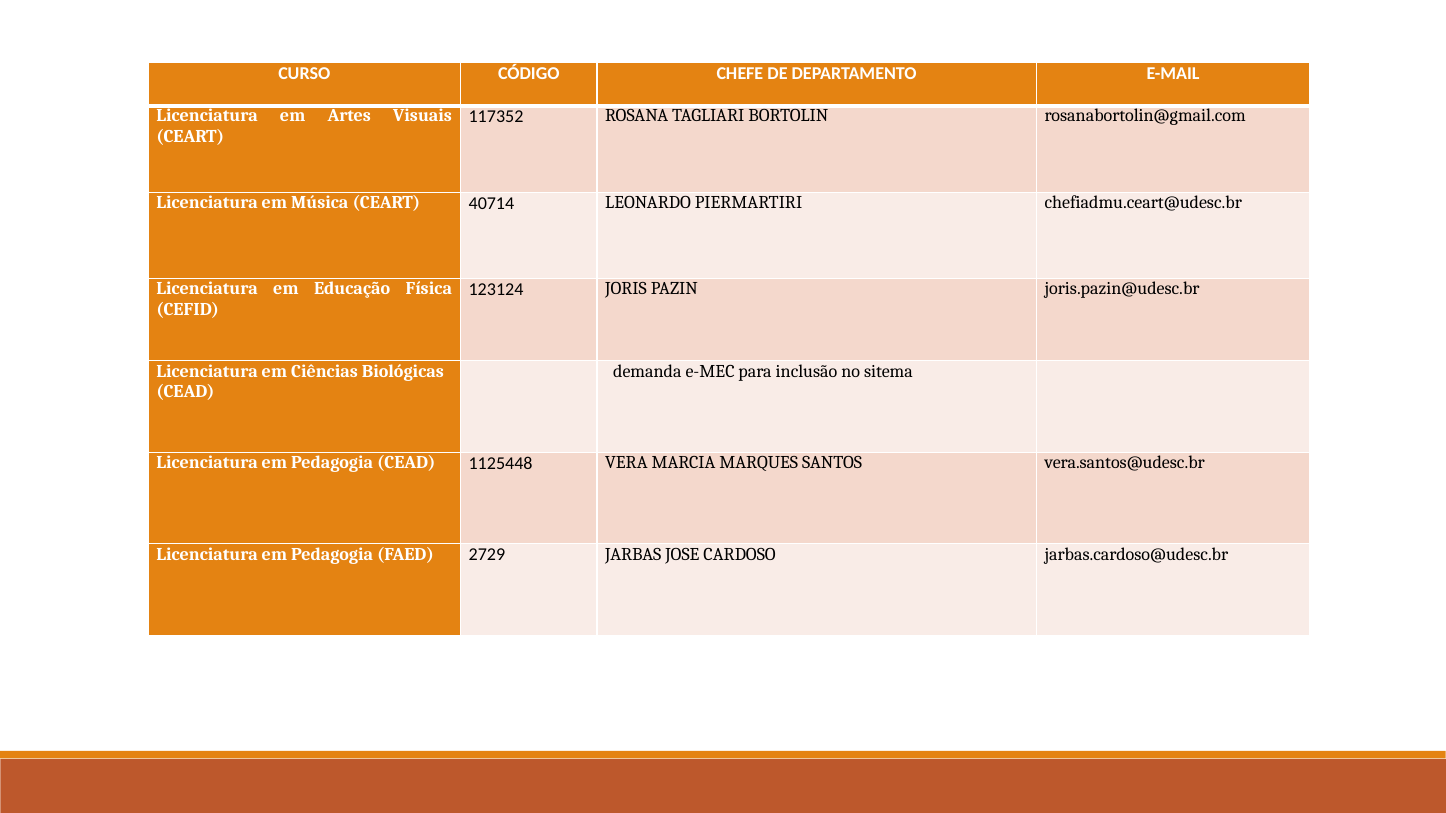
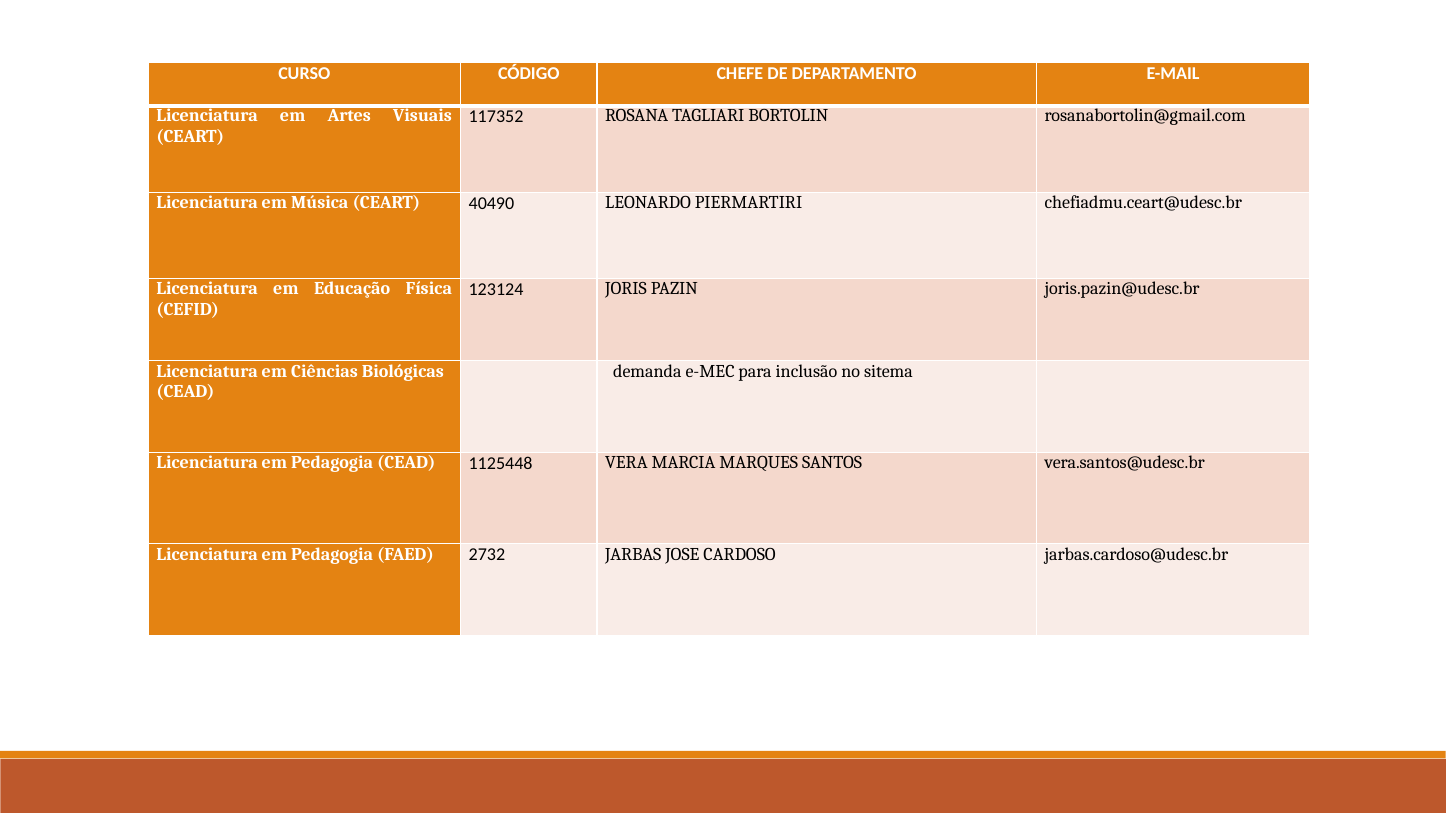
40714: 40714 -> 40490 (491, 203)
2729: 2729 -> 2732 (487, 555)
